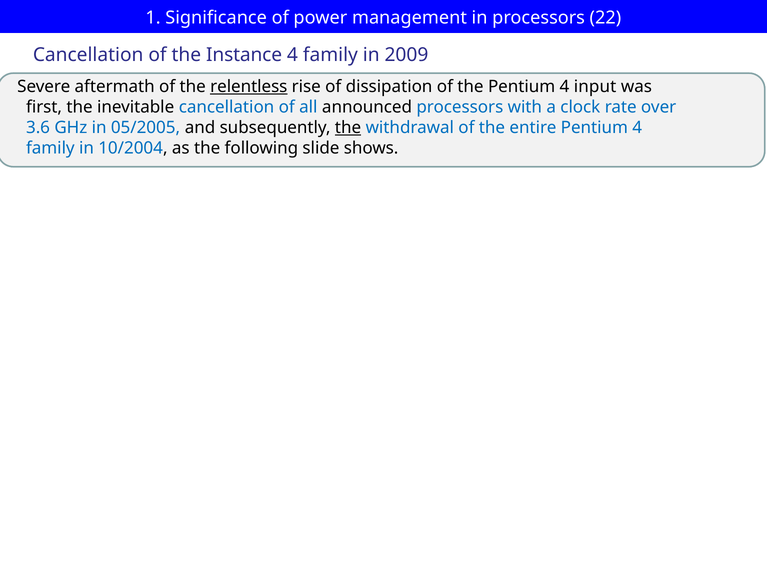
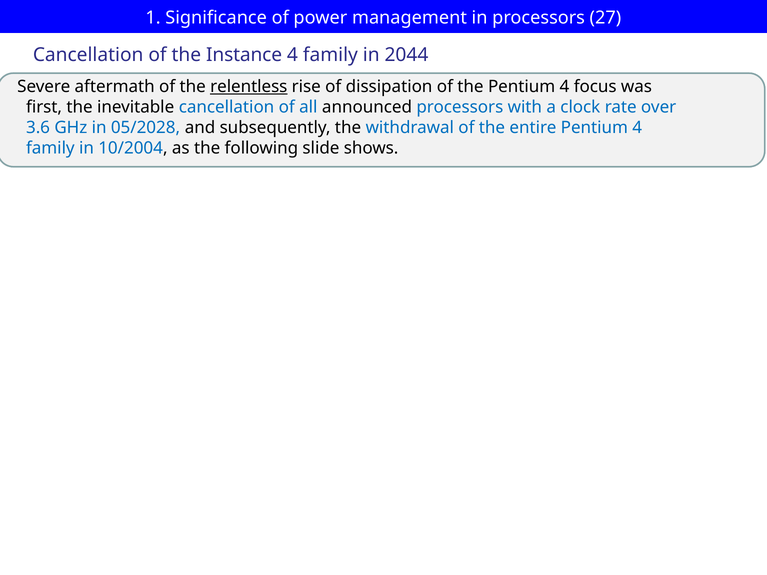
22: 22 -> 27 (605, 18)
2009: 2009 -> 2044 (406, 55)
input: input -> focus (595, 87)
05/2005: 05/2005 -> 05/2028 (145, 128)
the underline: present -> none (348, 128)
